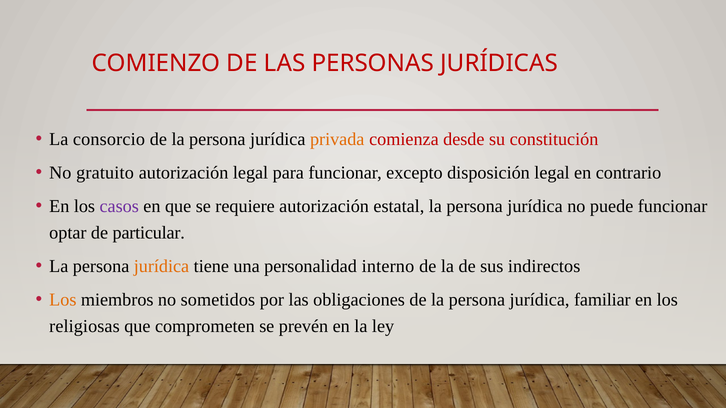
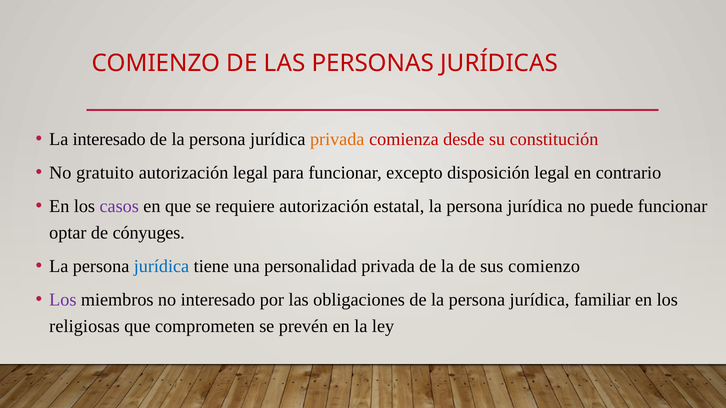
La consorcio: consorcio -> interesado (109, 139)
particular: particular -> cónyuges (149, 233)
jurídica colour: orange -> blue (161, 266)
personalidad interno: interno -> privada (388, 266)
sus indirectos: indirectos -> comienzo (544, 266)
Los colour: orange -> purple (63, 300)
no sometidos: sometidos -> interesado (218, 300)
